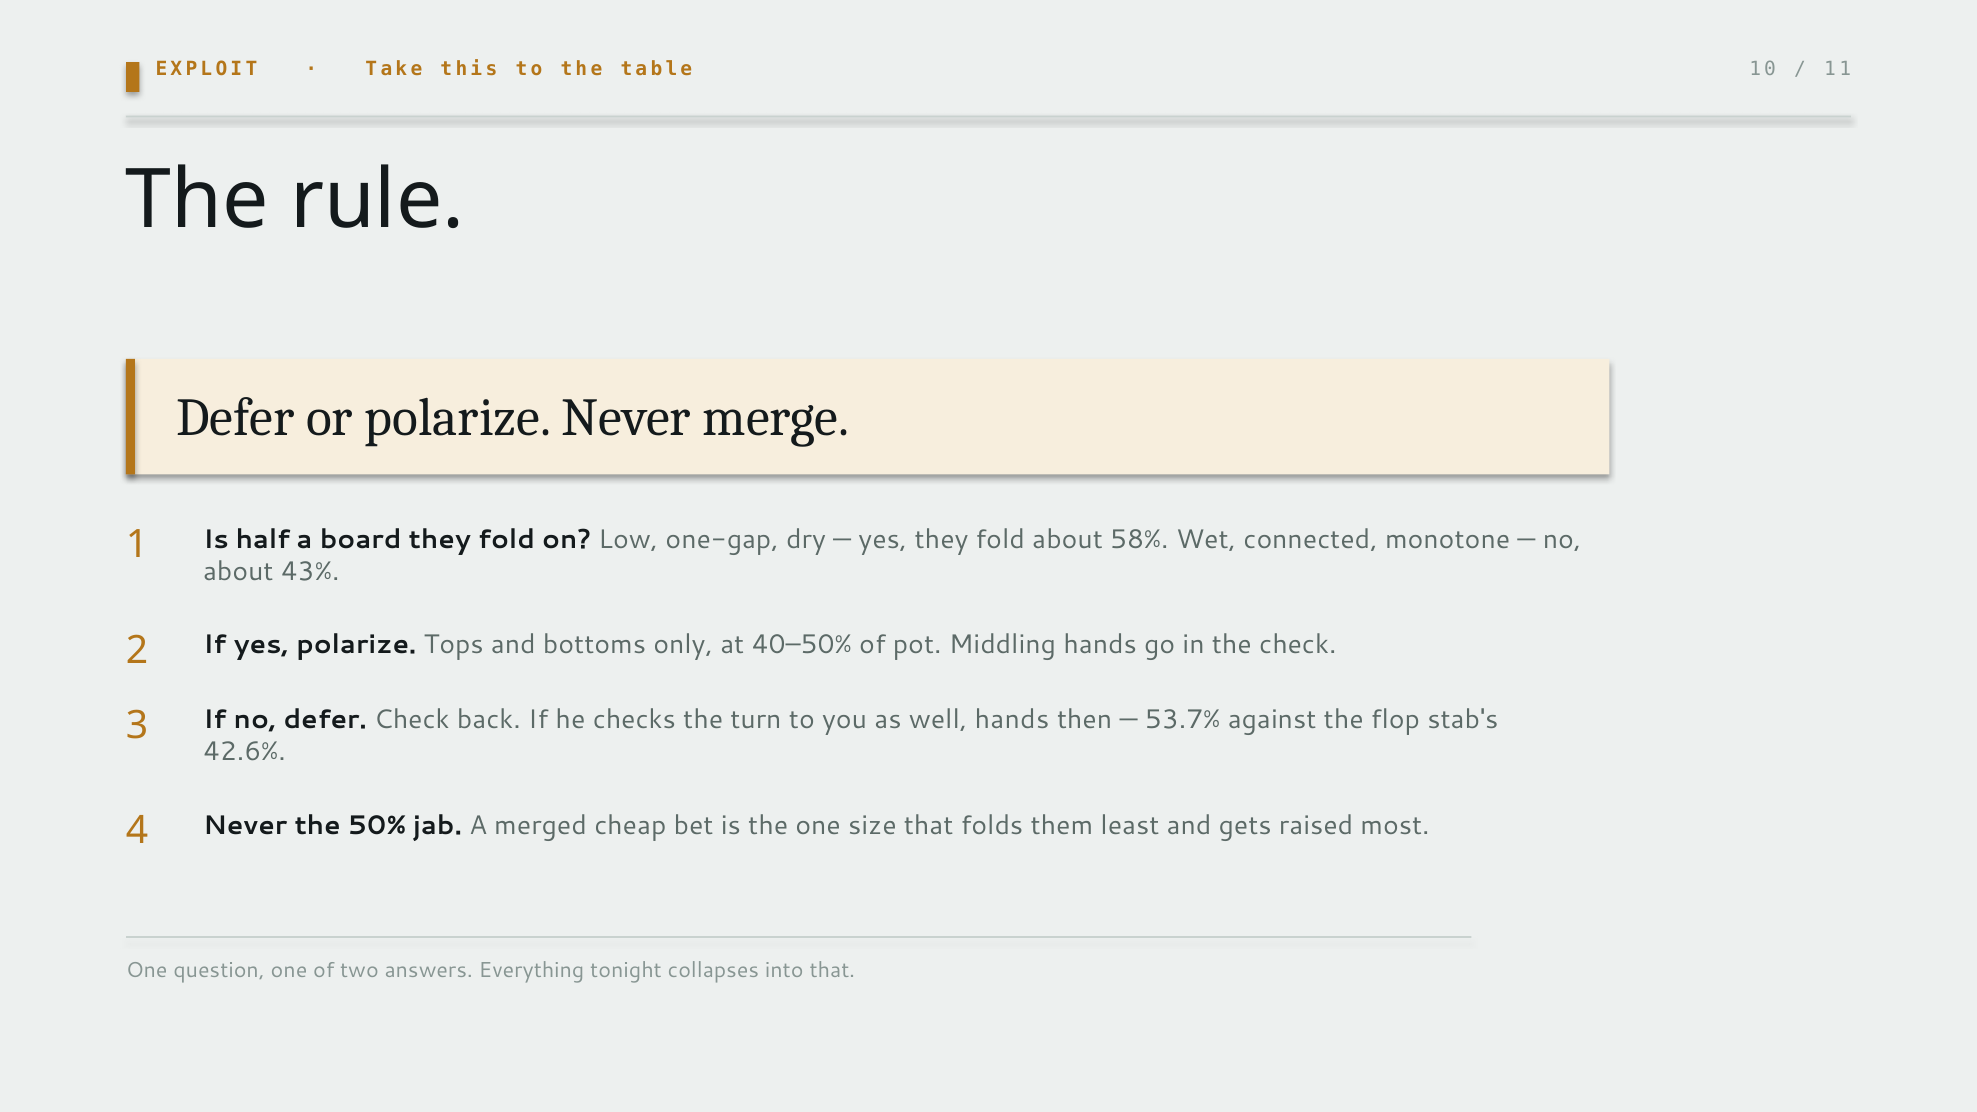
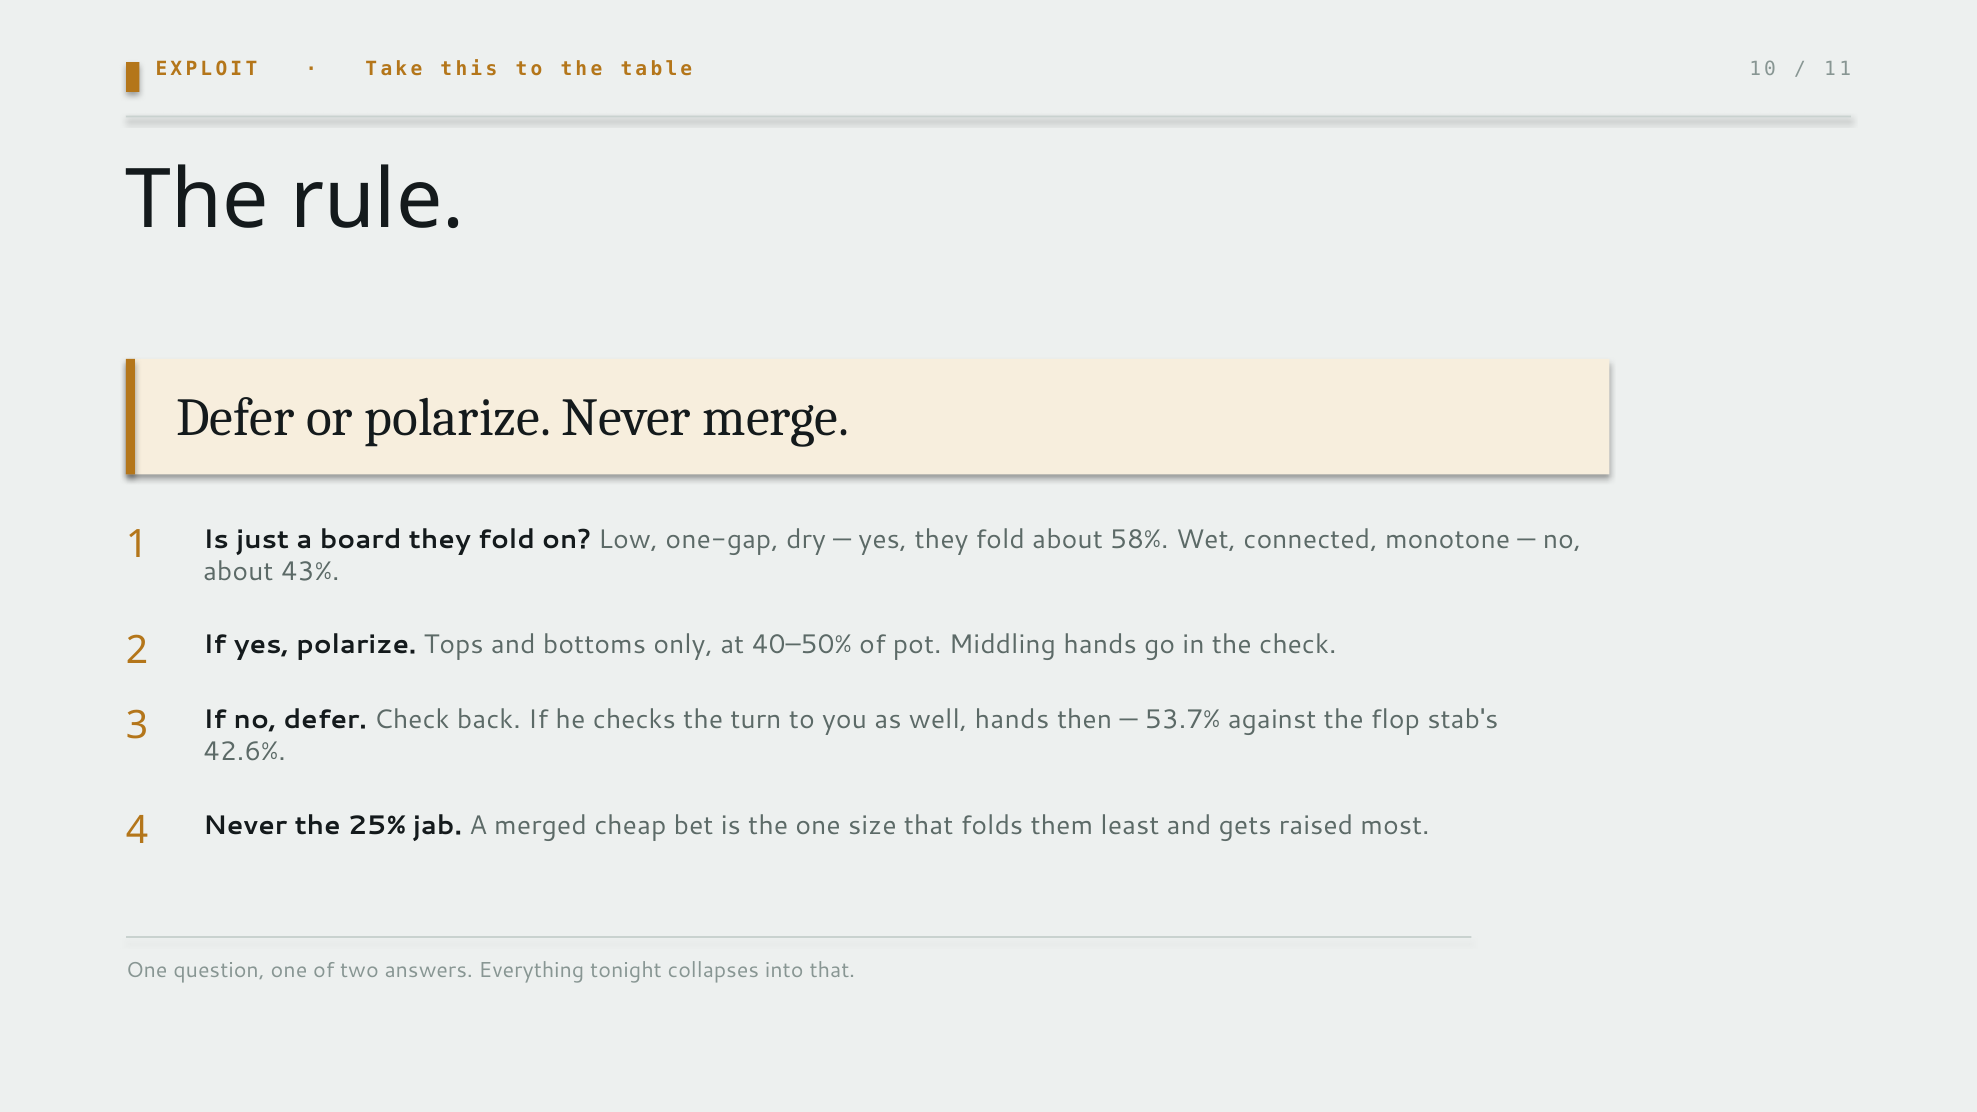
half: half -> just (263, 540)
50%: 50% -> 25% (377, 825)
